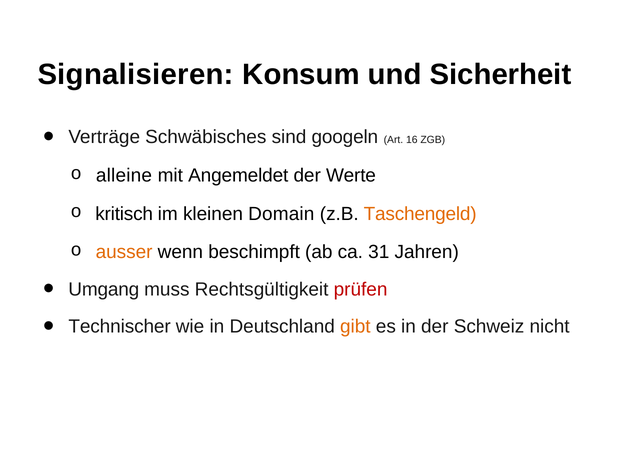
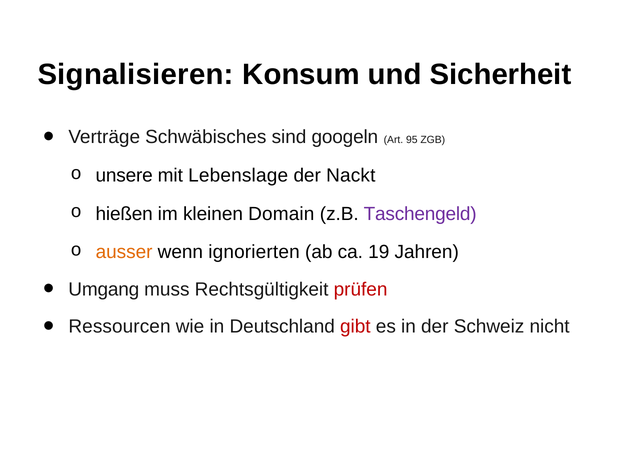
16: 16 -> 95 (412, 140)
alleine: alleine -> unsere (124, 175)
Angemeldet: Angemeldet -> Lebenslage (238, 175)
Werte: Werte -> Nackt (351, 175)
kritisch: kritisch -> hießen (124, 214)
Taschengeld colour: orange -> purple (420, 214)
beschimpft: beschimpft -> ignorierten (254, 252)
31: 31 -> 19 (379, 252)
Technischer: Technischer -> Ressourcen (119, 326)
gibt colour: orange -> red (355, 326)
